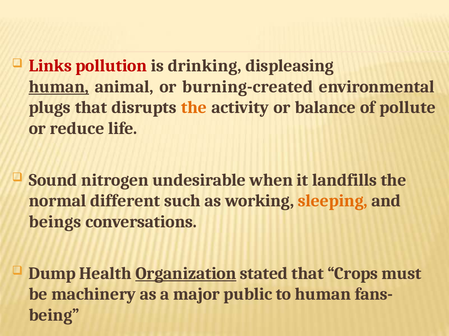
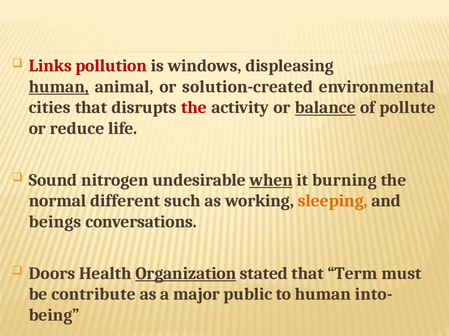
drinking: drinking -> windows (205, 66)
burning-created: burning-created -> solution-created (248, 87)
plugs: plugs -> cities (50, 108)
the colour: orange -> red (194, 108)
balance underline: none -> present (325, 108)
when underline: none -> present (271, 180)
landfills: landfills -> burning (344, 180)
Dump: Dump -> Doors (52, 274)
Crops: Crops -> Term (353, 274)
machinery: machinery -> contribute (94, 295)
fans-: fans- -> into- (374, 295)
